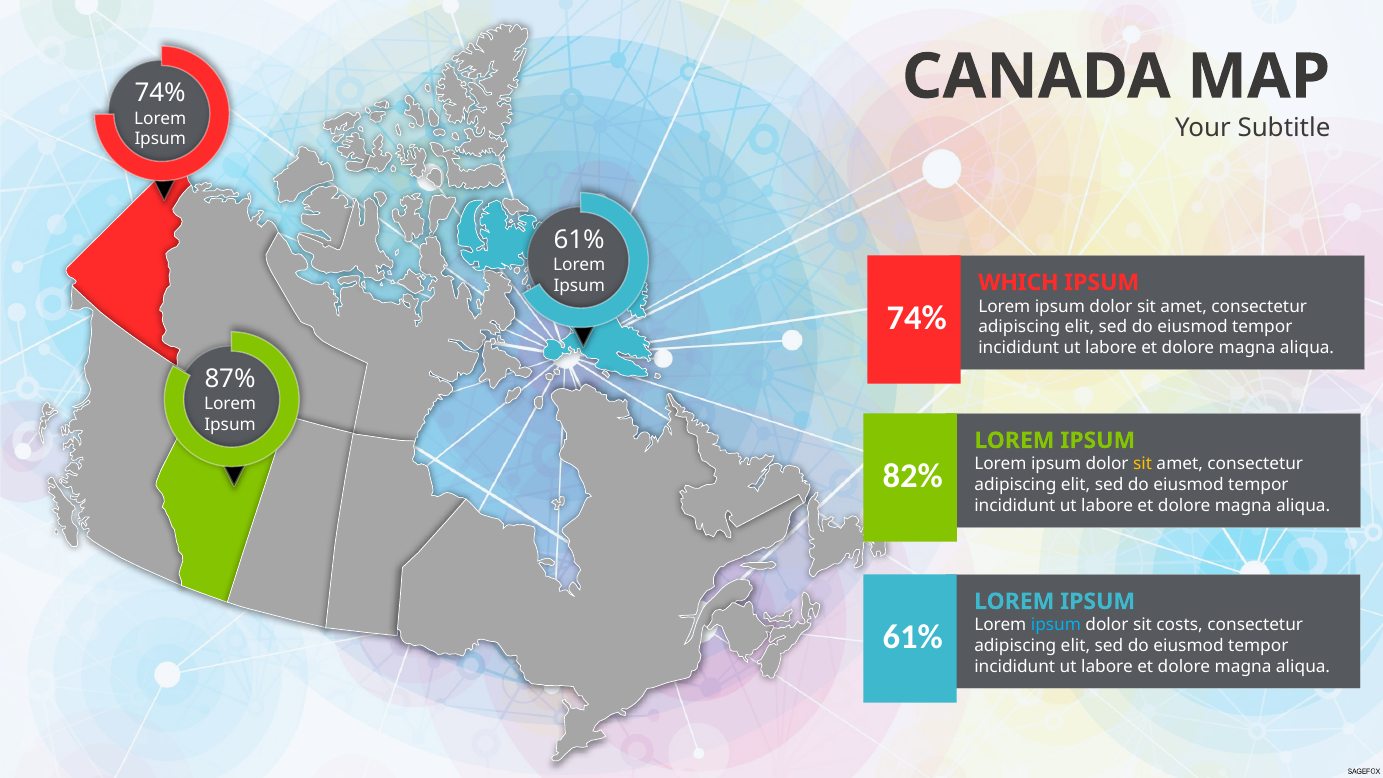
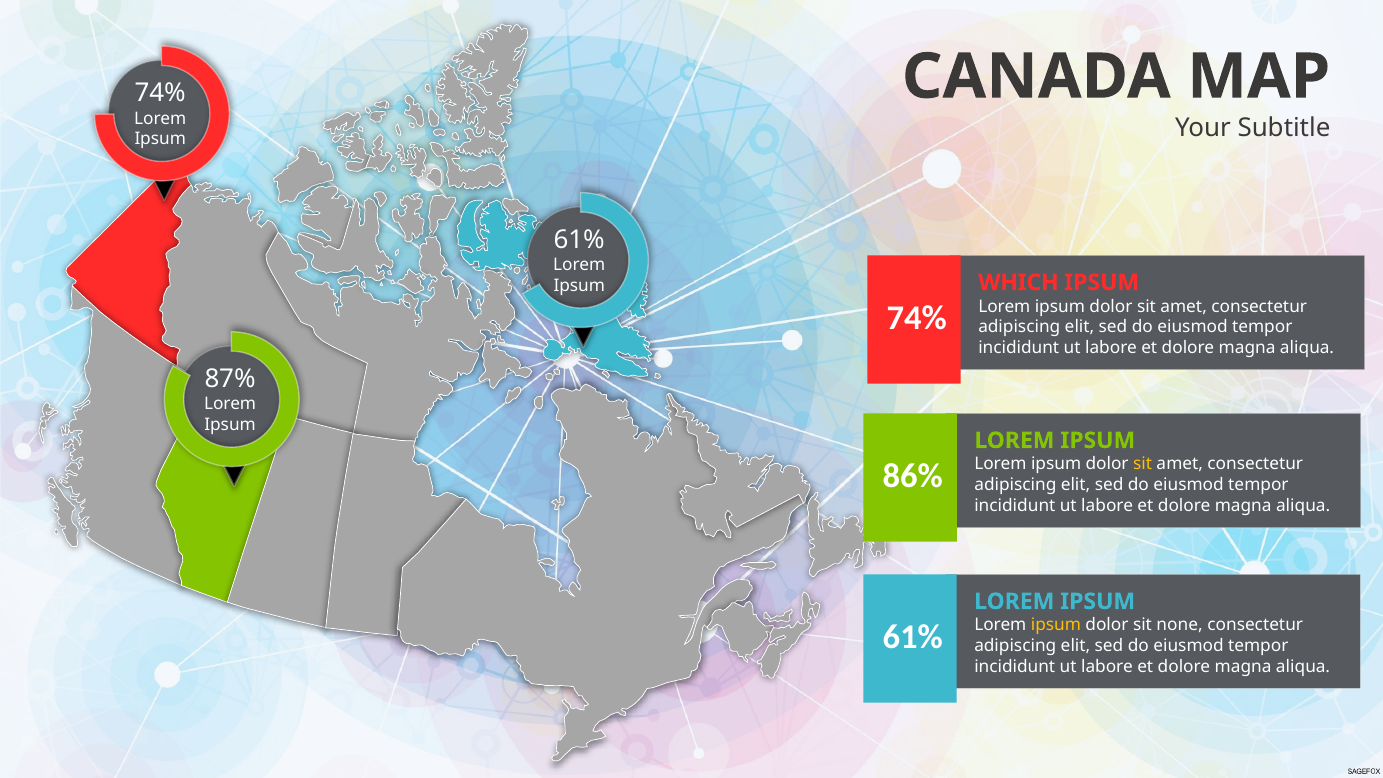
82%: 82% -> 86% (913, 476)
ipsum colour: light blue -> yellow (1056, 625)
costs: costs -> none (1180, 625)
